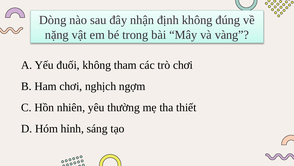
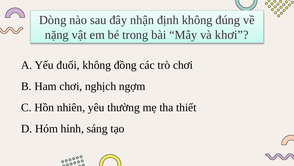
vàng: vàng -> khơi (232, 35)
tham: tham -> đồng (125, 65)
